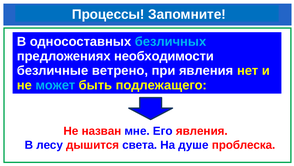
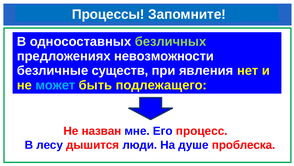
безличных colour: light blue -> light green (171, 42)
необходимости: необходимости -> невозможности (164, 56)
ветрено: ветрено -> существ (120, 70)
Его явления: явления -> процесс (202, 131)
света: света -> люди (140, 145)
